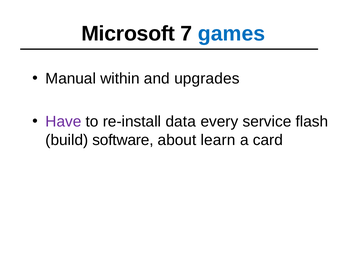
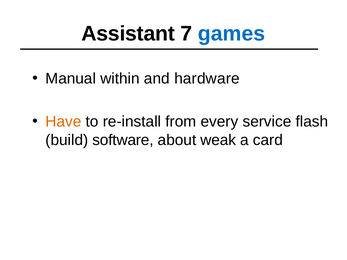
Microsoft: Microsoft -> Assistant (128, 34)
upgrades: upgrades -> hardware (207, 79)
Have colour: purple -> orange (63, 122)
data: data -> from (181, 122)
learn: learn -> weak (218, 140)
